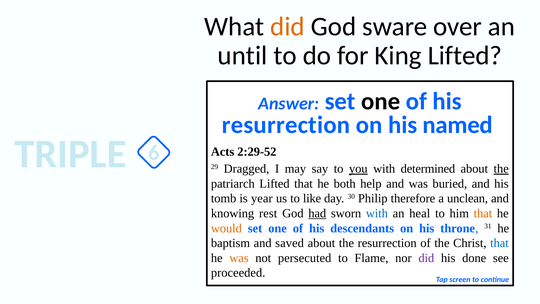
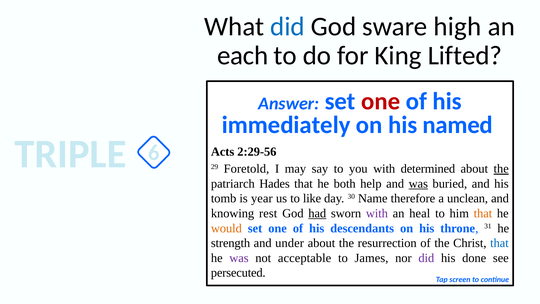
did colour: orange -> blue (287, 26)
over: over -> high (457, 26)
until: until -> each (243, 56)
one colour: black -> red (381, 101)
resurrection: resurrection -> immediately (286, 125)
2:29-52: 2:29-52 -> 2:29-56 (257, 152)
Dragged: Dragged -> Foretold (246, 169)
you underline: present -> none (358, 169)
patriarch Lifted: Lifted -> Hades (275, 184)
was underline: none -> present (418, 184)
Philip: Philip -> Name (373, 198)
with colour: blue -> purple (377, 213)
baptism: baptism -> strength (231, 243)
saved: saved -> under (290, 243)
was colour: orange -> purple (239, 258)
persecuted: persecuted -> acceptable (305, 258)
Flame: Flame -> James (371, 258)
proceeded: proceeded -> persecuted (238, 273)
